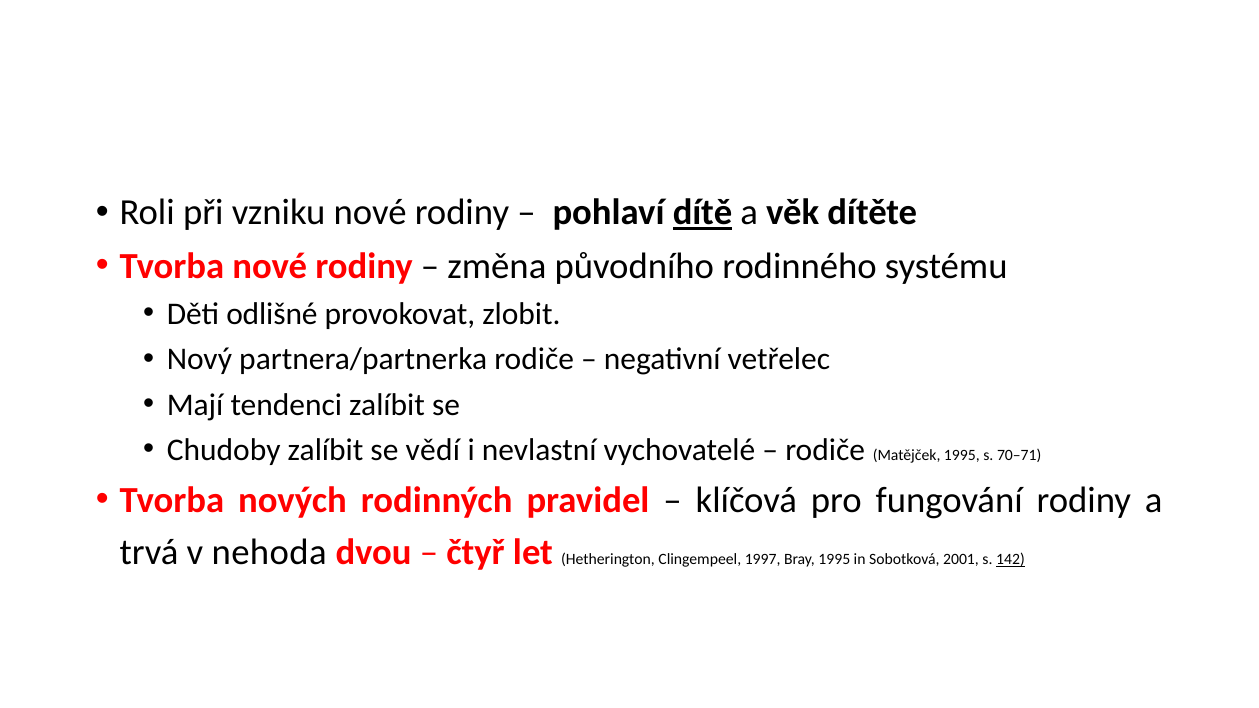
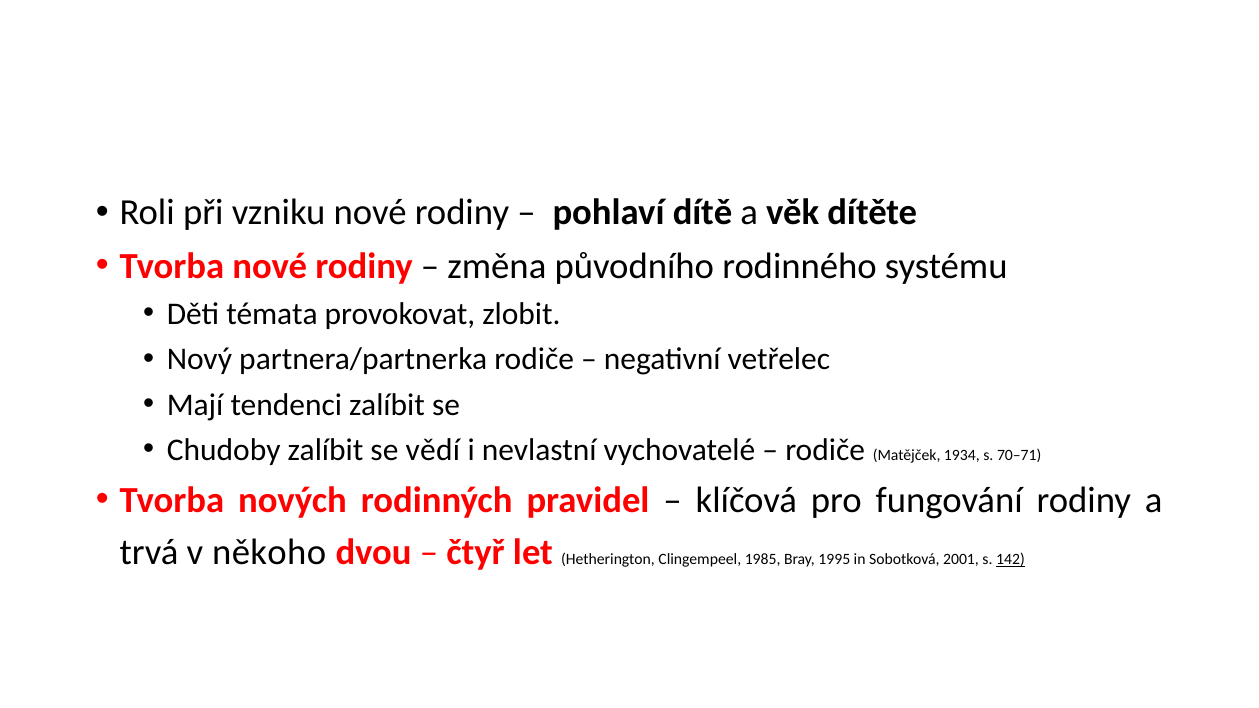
dítě underline: present -> none (703, 213)
odlišné: odlišné -> témata (272, 314)
Matějček 1995: 1995 -> 1934 (962, 455)
nehoda: nehoda -> někoho (269, 553)
1997: 1997 -> 1985 (763, 560)
